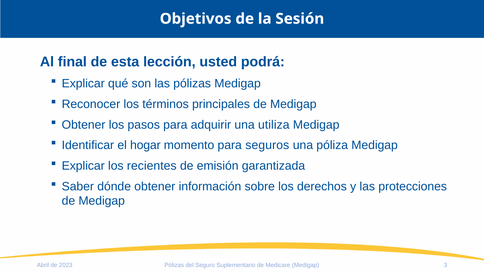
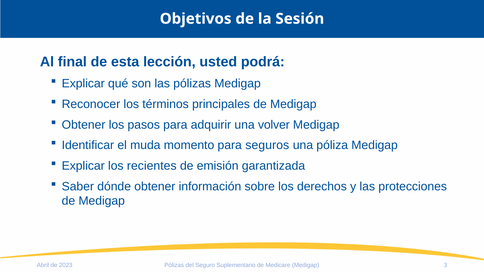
utiliza: utiliza -> volver (274, 125)
hogar: hogar -> muda (145, 145)
